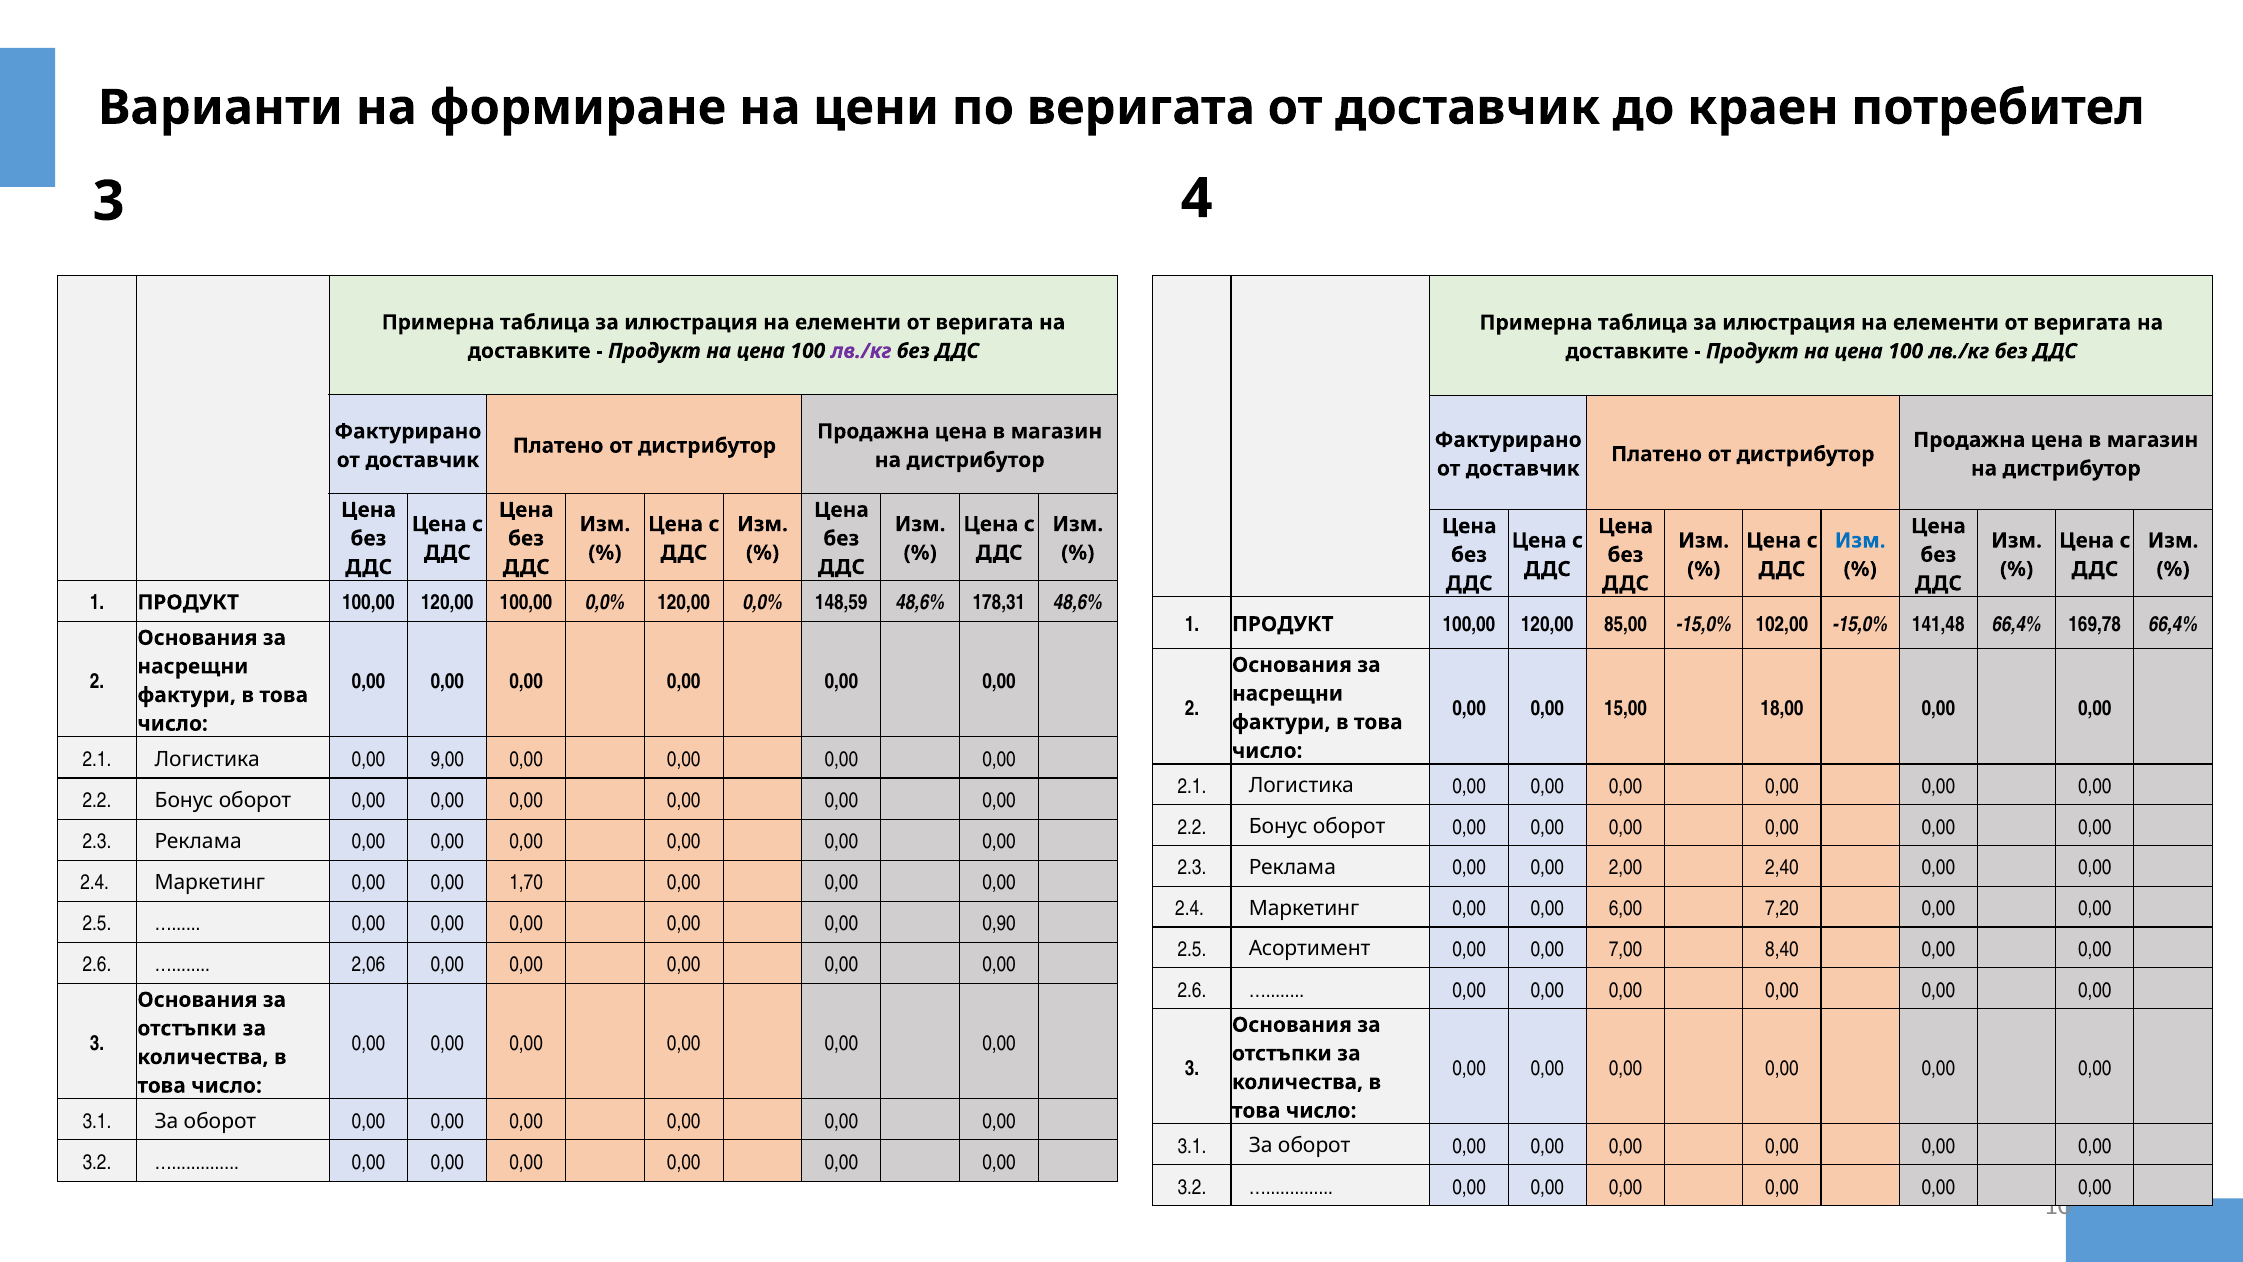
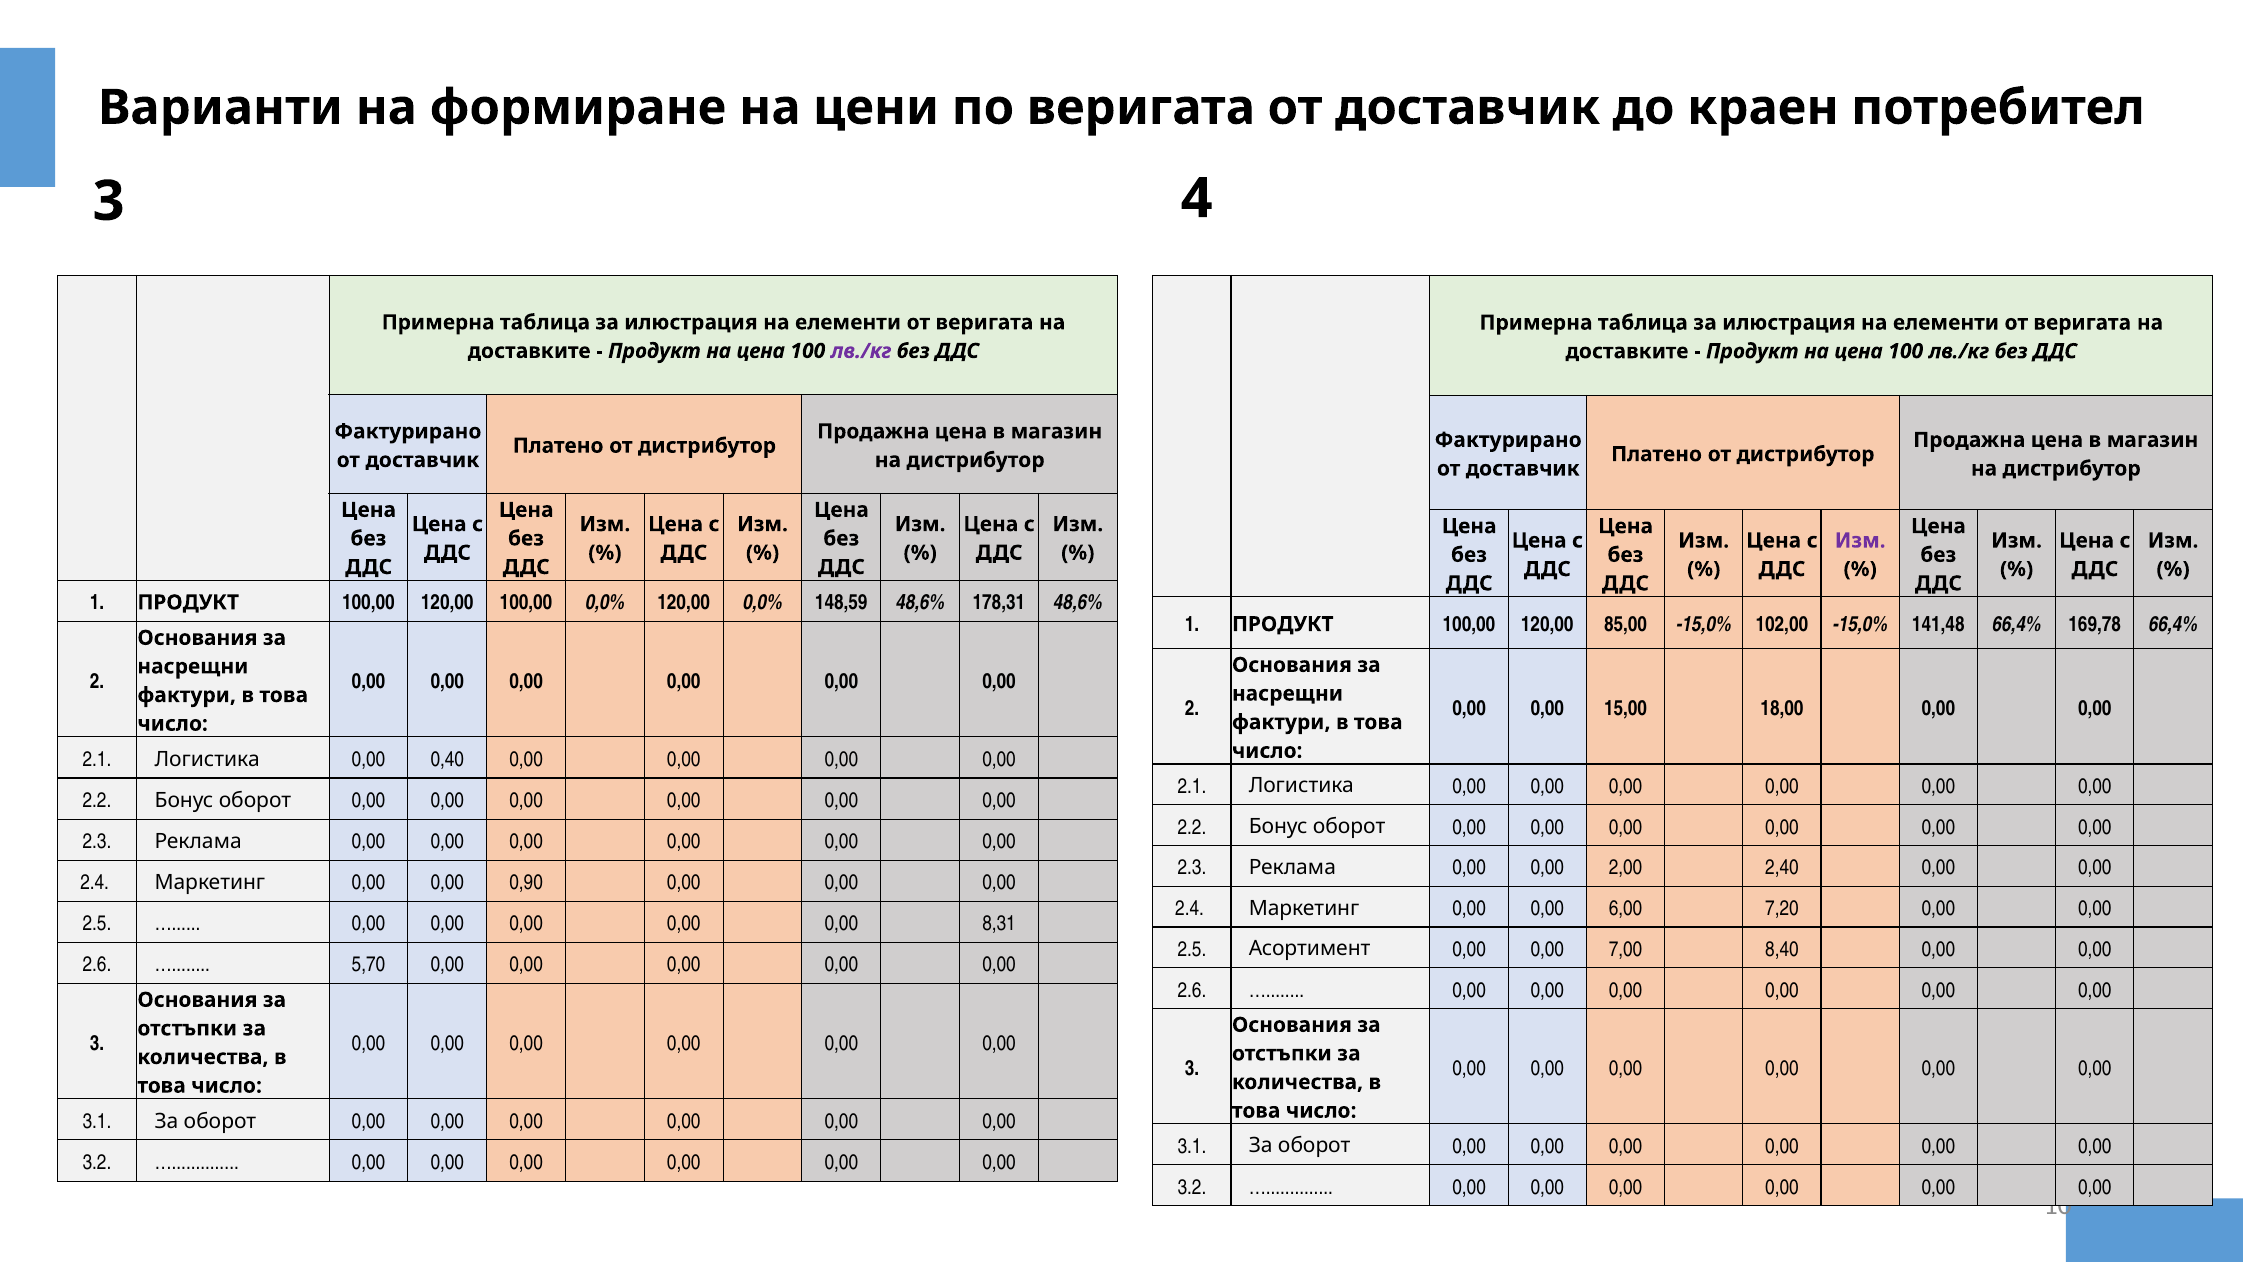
Изм colour: blue -> purple (1860, 540)
9,00: 9,00 -> 0,40 (447, 759)
1,70: 1,70 -> 0,90 (526, 883)
0,90: 0,90 -> 8,31 (999, 924)
2,06: 2,06 -> 5,70 (369, 965)
